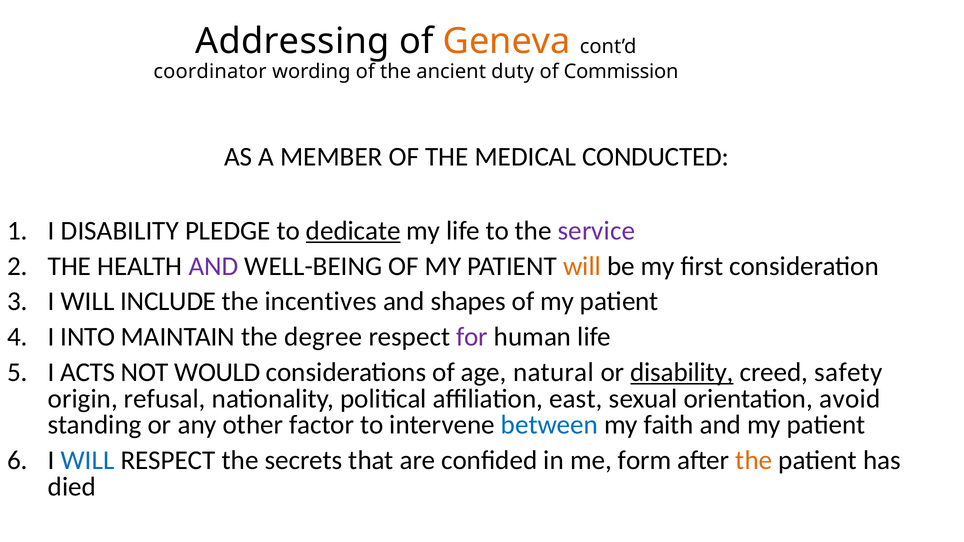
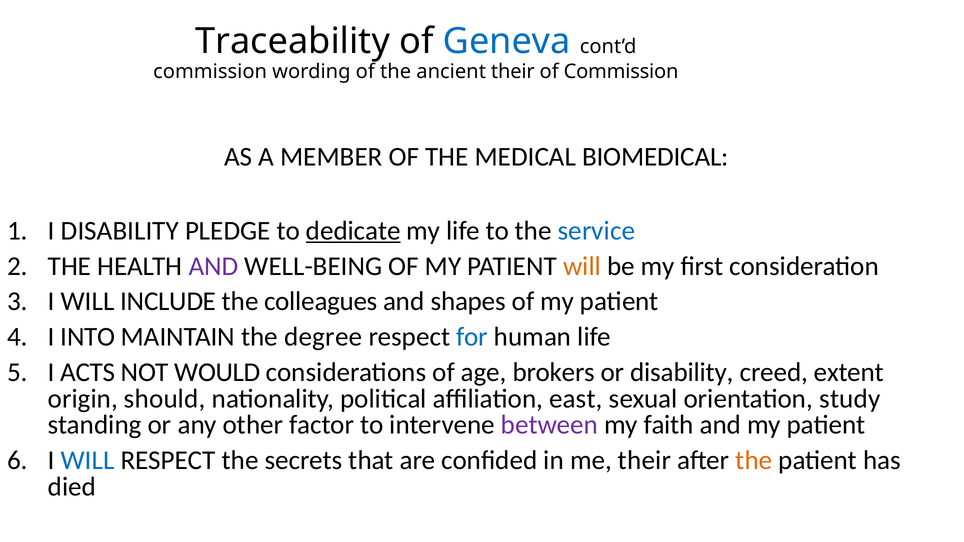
Addressing: Addressing -> Traceability (293, 41)
Geneva colour: orange -> blue (507, 41)
coordinator: coordinator -> commission (210, 72)
ancient duty: duty -> their (513, 72)
CONDUCTED: CONDUCTED -> BIOMEDICAL (655, 157)
service colour: purple -> blue (596, 231)
incentives: incentives -> colleagues (321, 302)
for colour: purple -> blue (472, 337)
natural: natural -> brokers (554, 372)
disability underline: present -> none (682, 372)
safety: safety -> extent (849, 372)
refusal: refusal -> should (165, 399)
avoid: avoid -> study (850, 399)
between colour: blue -> purple (549, 425)
me form: form -> their (644, 461)
